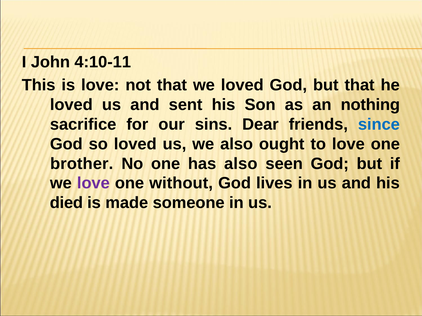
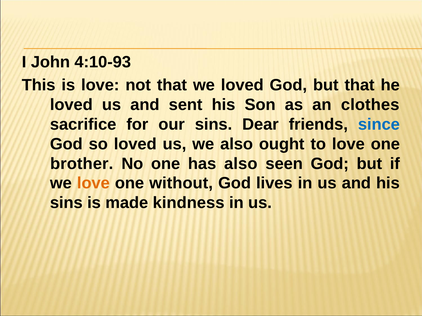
4:10-11: 4:10-11 -> 4:10-93 (103, 62)
nothing: nothing -> clothes (370, 105)
love colour: purple -> orange (93, 184)
died: died -> sins (66, 203)
someone: someone -> kindness (189, 203)
